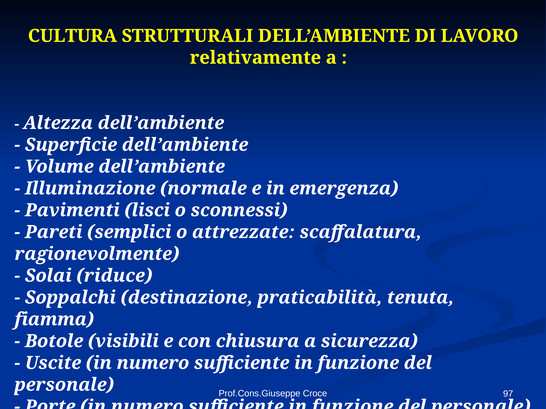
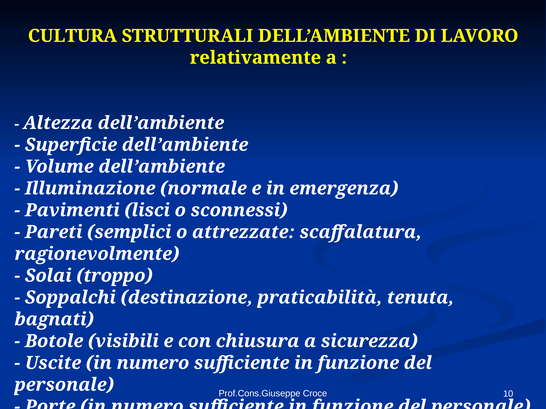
riduce: riduce -> troppo (115, 276)
fiamma: fiamma -> bagnati (54, 320)
97: 97 -> 10 (508, 394)
